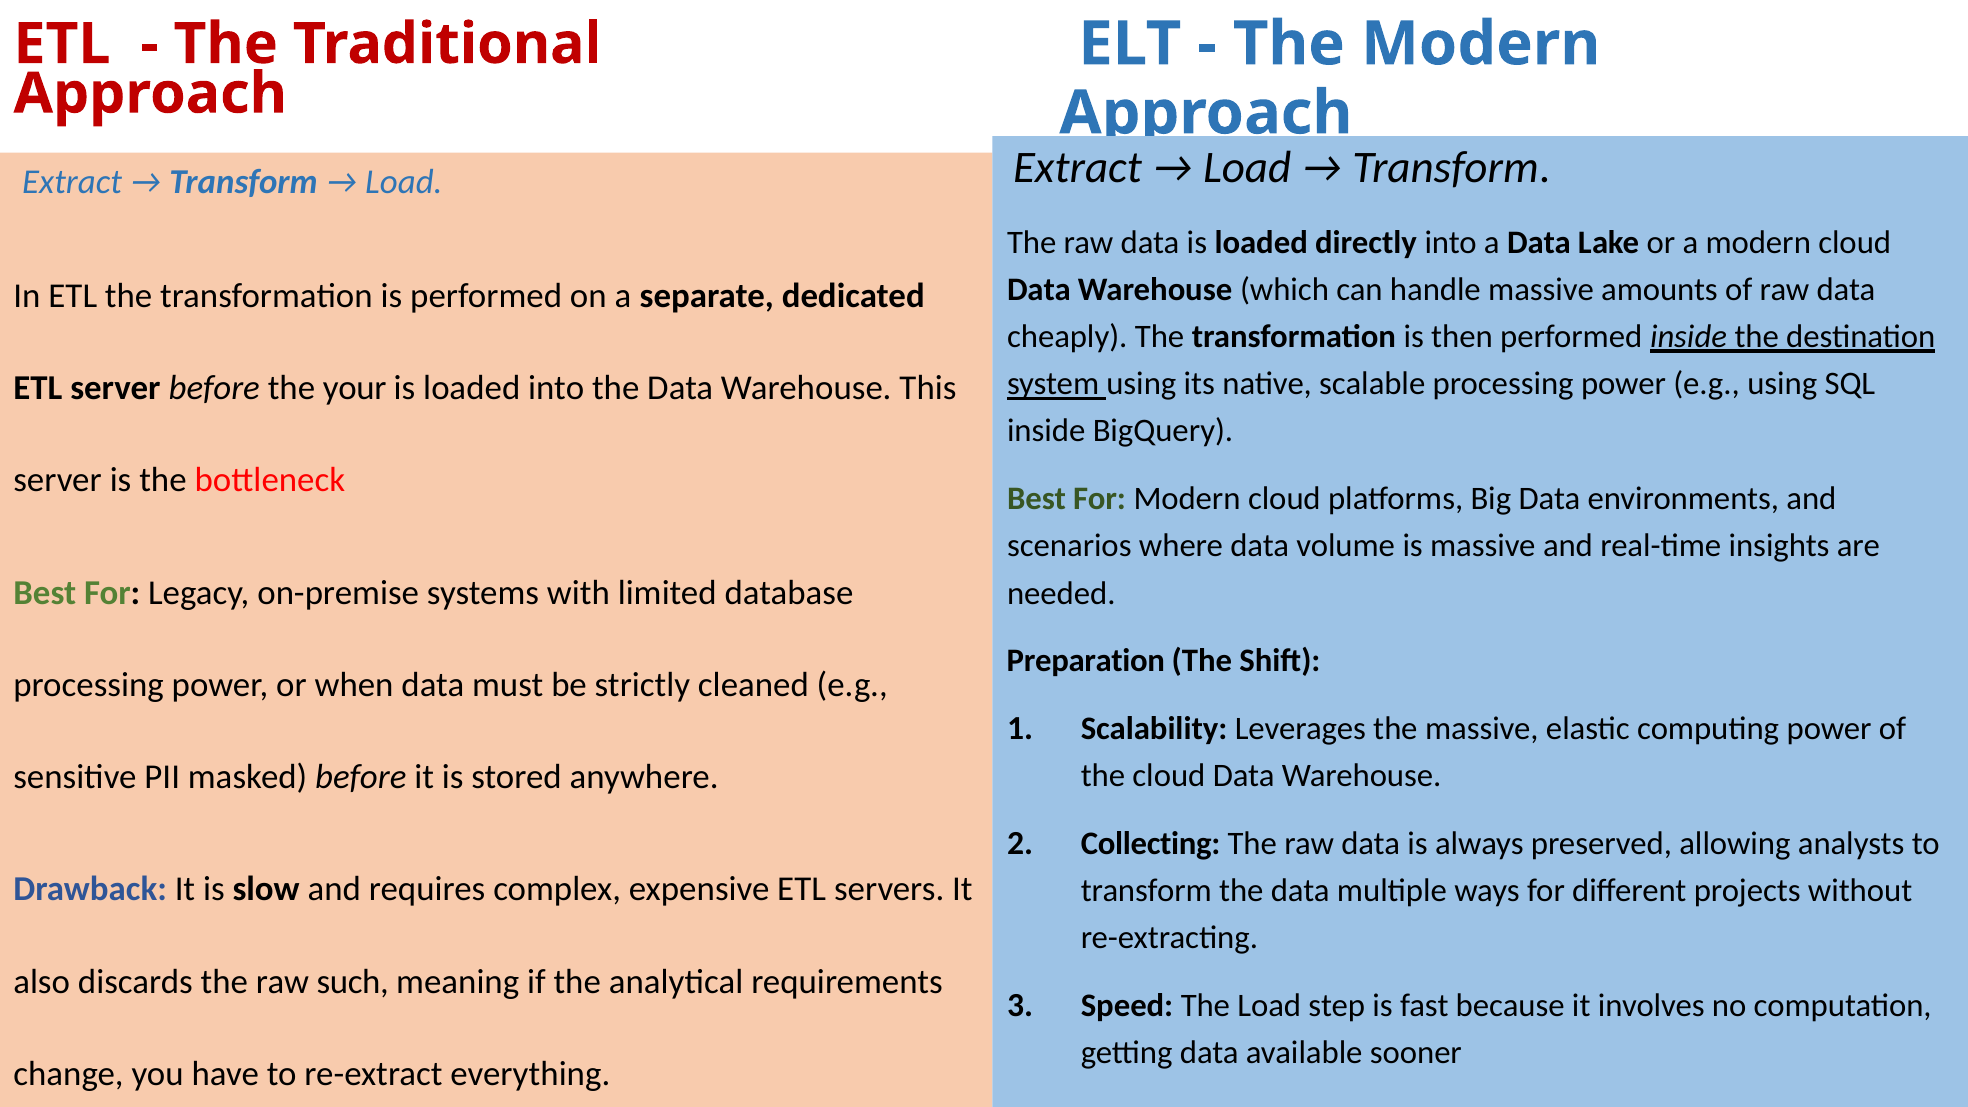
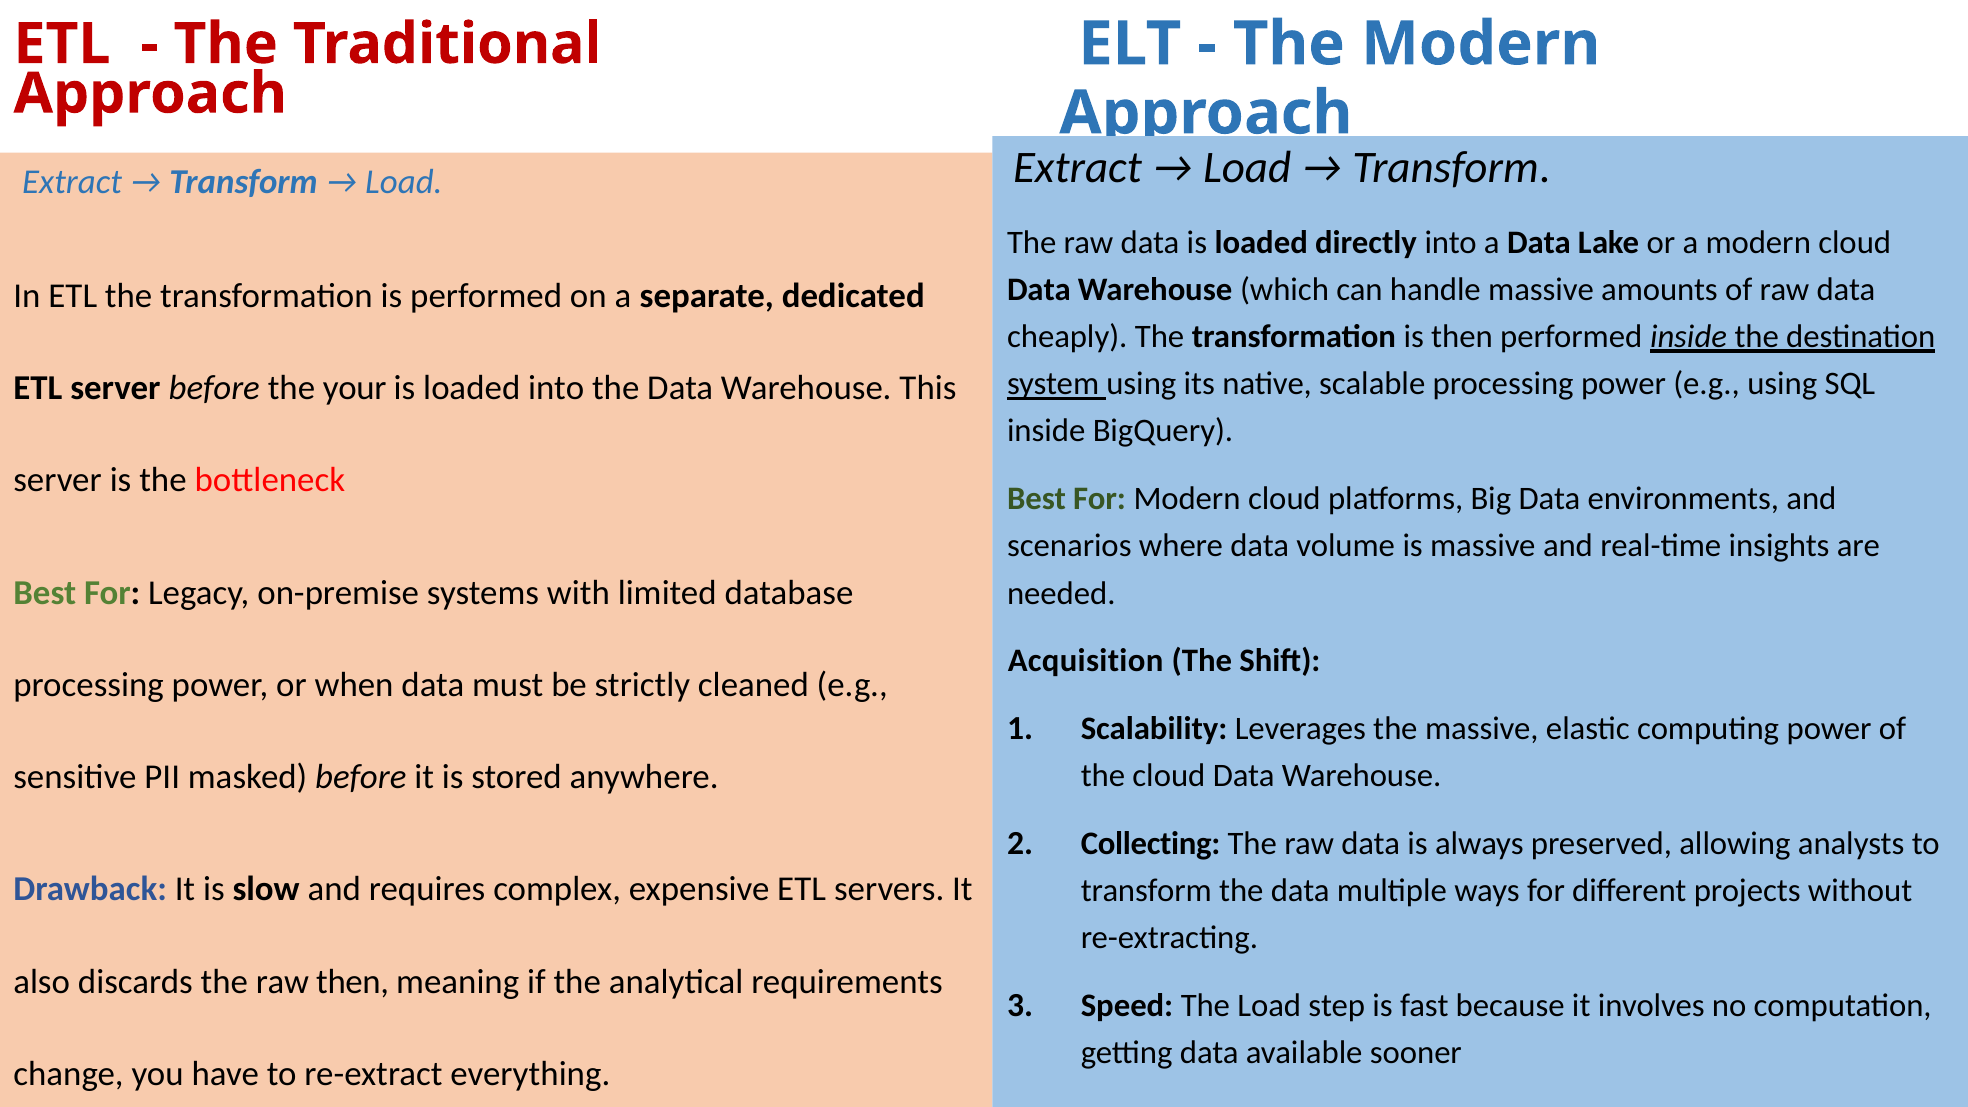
Preparation: Preparation -> Acquisition (1086, 661)
raw such: such -> then (353, 982)
